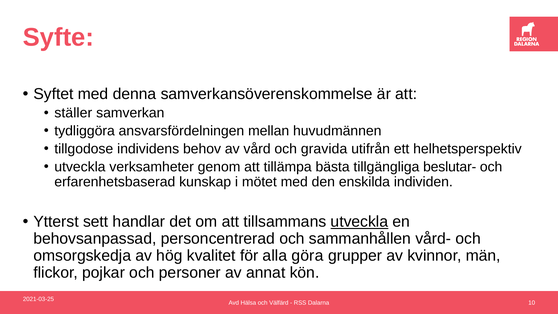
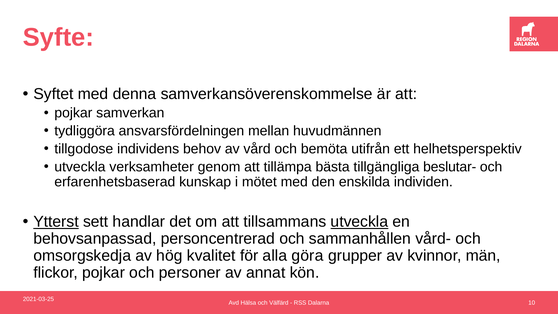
ställer: ställer -> pojkar (73, 113)
gravida: gravida -> bemöta (324, 149)
Ytterst underline: none -> present (56, 222)
